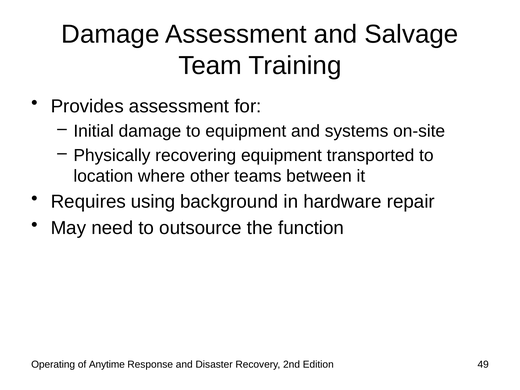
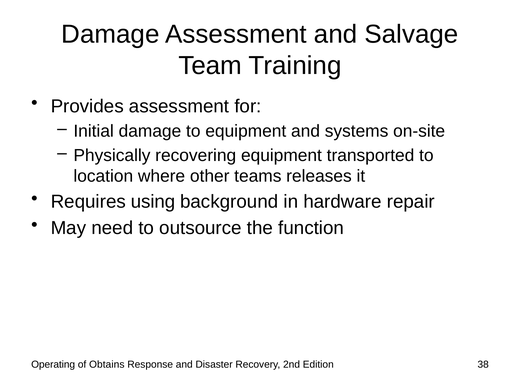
between: between -> releases (319, 176)
Anytime: Anytime -> Obtains (107, 365)
49: 49 -> 38 (483, 365)
